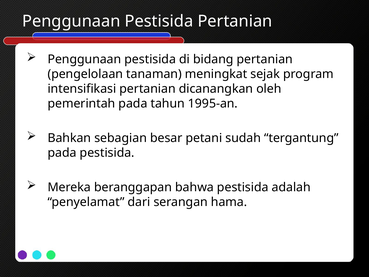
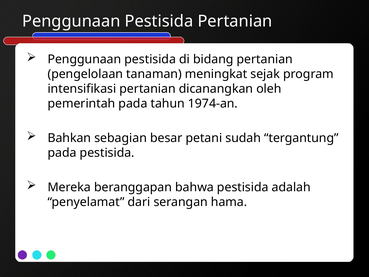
1995-an: 1995-an -> 1974-an (213, 104)
